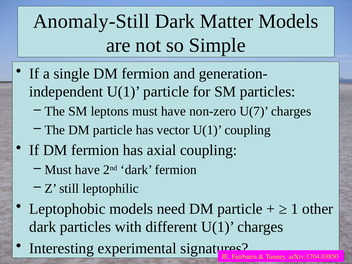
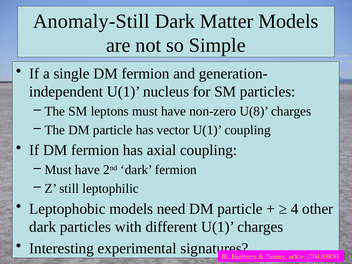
U(1 particle: particle -> nucleus (166, 92)
U(7: U(7 -> U(8 (254, 111)
1: 1 -> 4 (295, 209)
